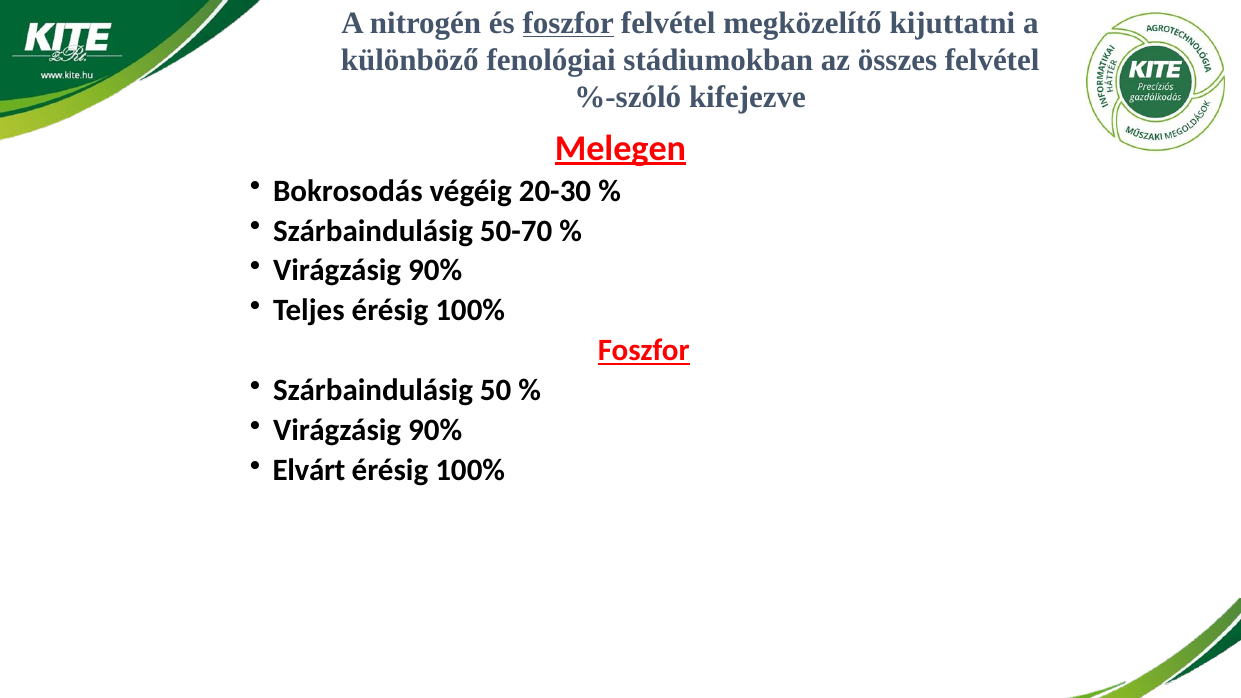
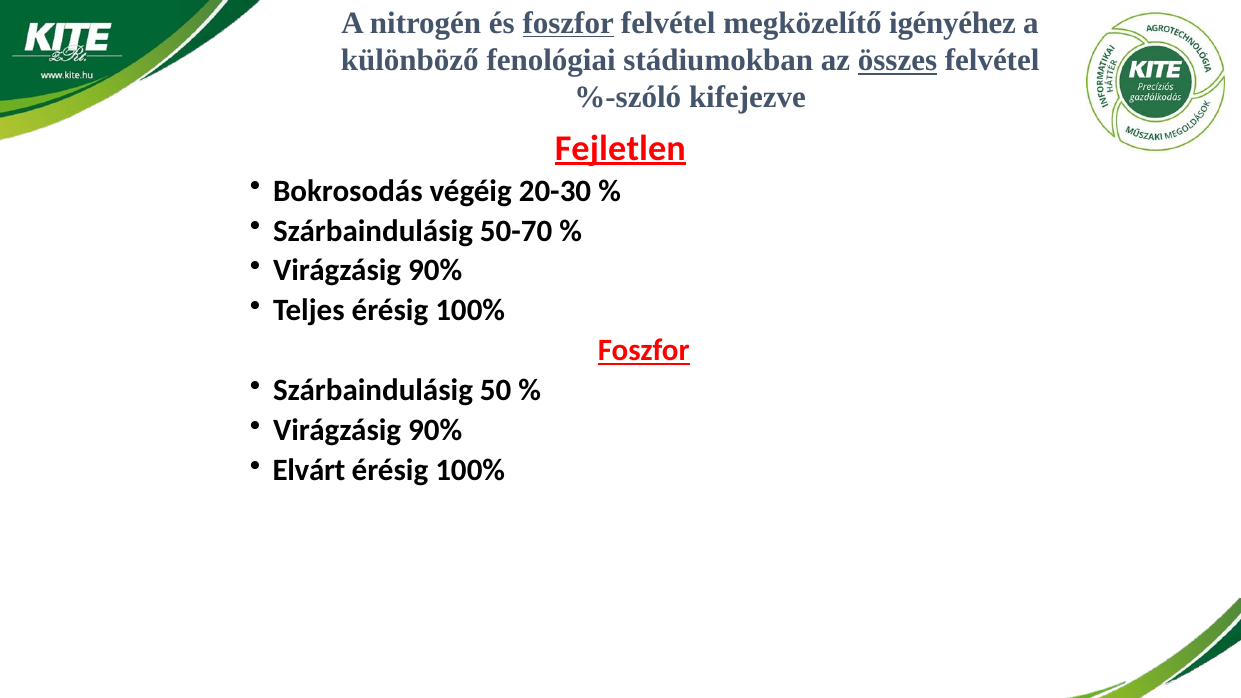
kijuttatni: kijuttatni -> igényéhez (953, 23)
összes underline: none -> present (897, 60)
Melegen: Melegen -> Fejletlen (620, 148)
